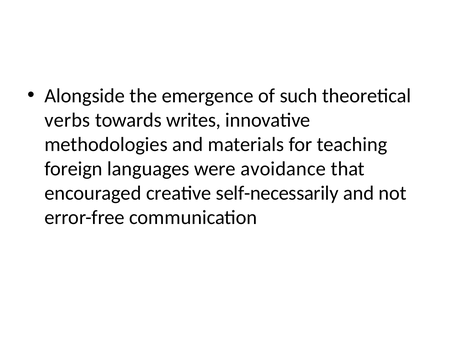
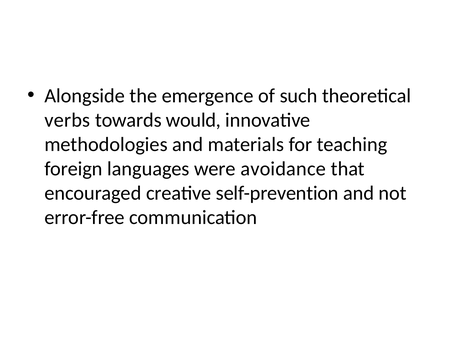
writes: writes -> would (193, 120)
self-necessarily: self-necessarily -> self-prevention (277, 193)
